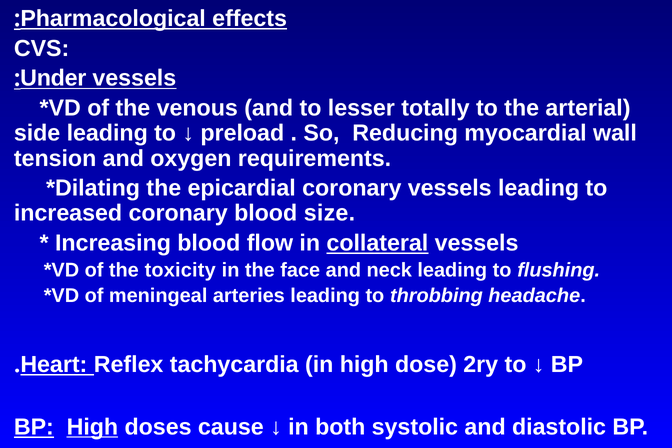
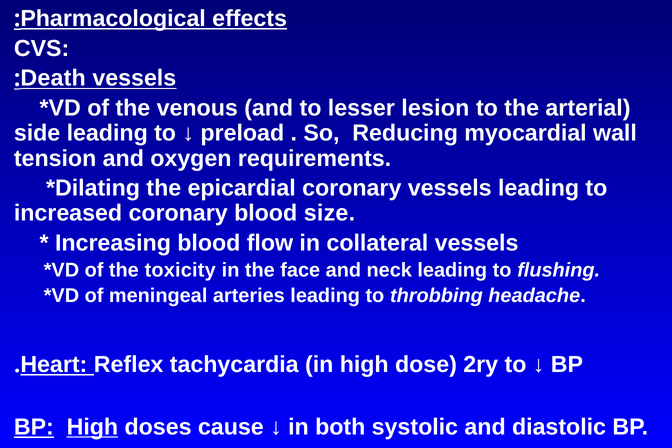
Under: Under -> Death (53, 78)
totally: totally -> lesion (435, 108)
collateral underline: present -> none (377, 243)
